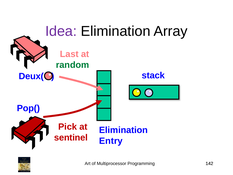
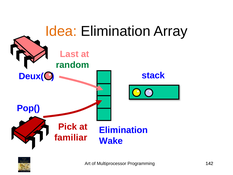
Idea colour: purple -> orange (61, 31)
sentinel: sentinel -> familiar (71, 137)
Entry: Entry -> Wake (111, 141)
